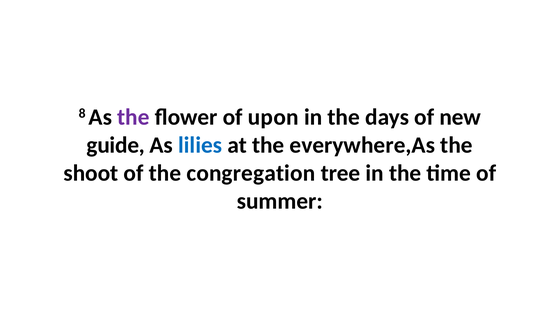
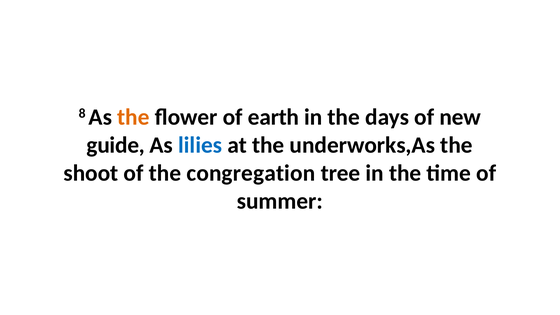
the colour: purple -> orange (133, 117)
upon: upon -> earth (273, 117)
everywhere,As: everywhere,As -> underworks,As (362, 145)
